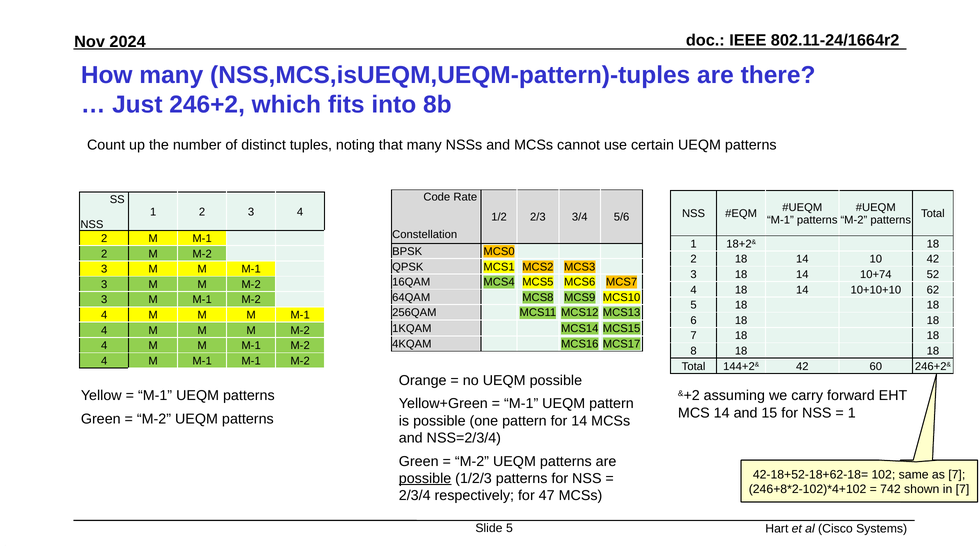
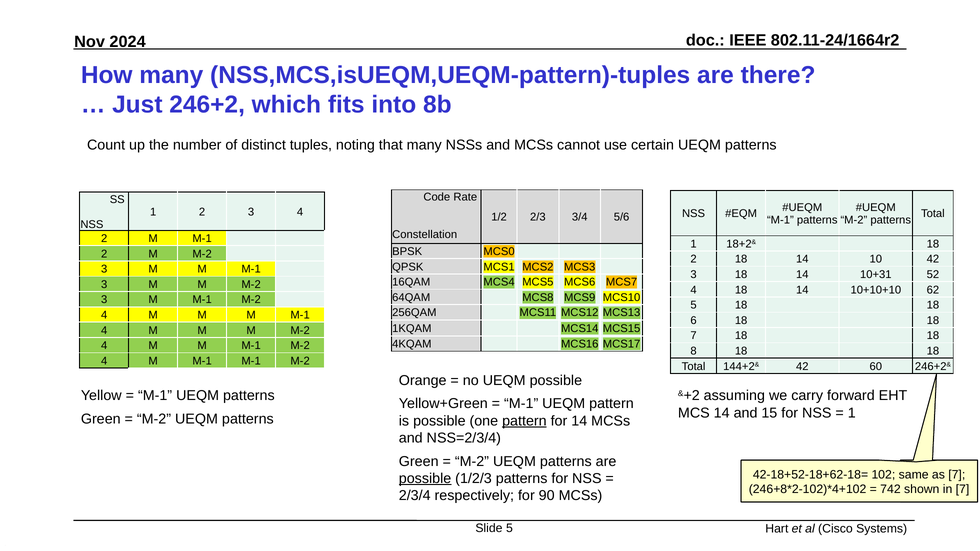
10+74: 10+74 -> 10+31 (876, 275)
pattern underline: none -> present (524, 421)
47: 47 -> 90 (547, 496)
